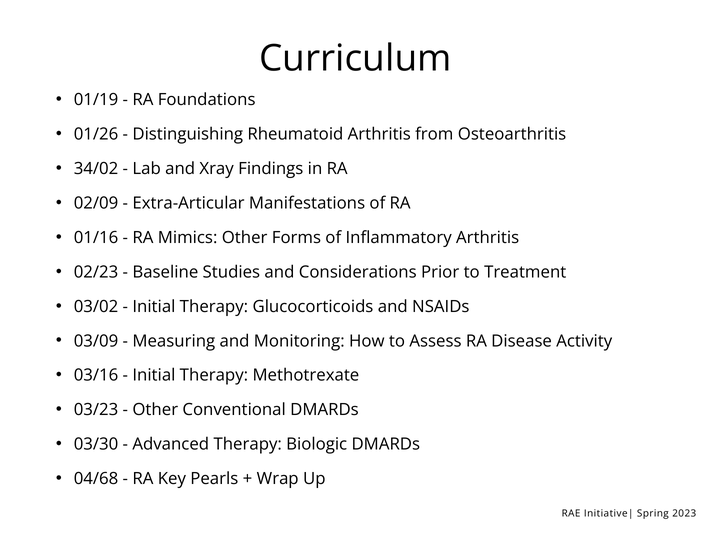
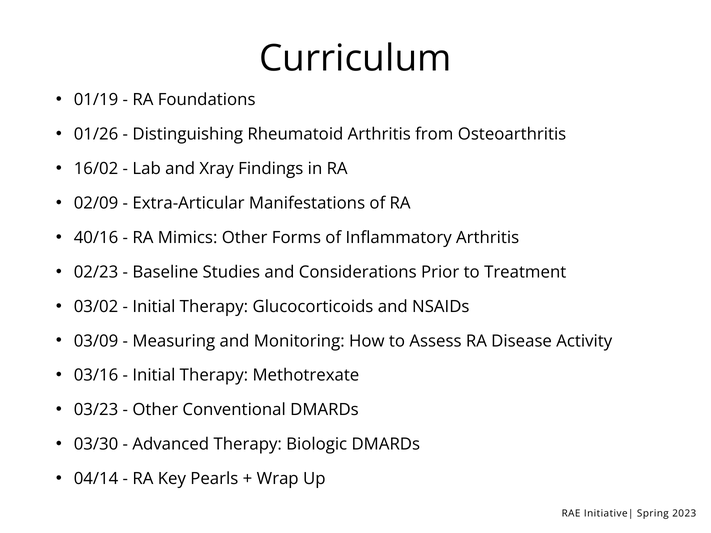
34/02: 34/02 -> 16/02 (96, 169)
01/16: 01/16 -> 40/16 (96, 238)
04/68: 04/68 -> 04/14 (96, 479)
